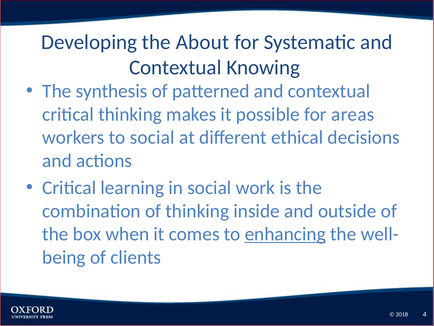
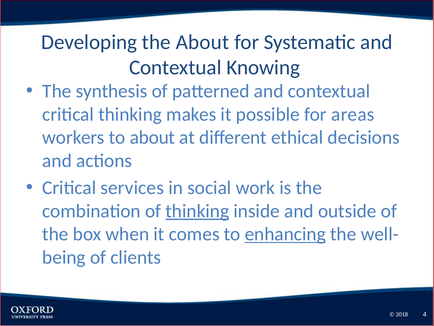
to social: social -> about (152, 137)
learning: learning -> services (132, 188)
thinking underline: none -> present (197, 211)
